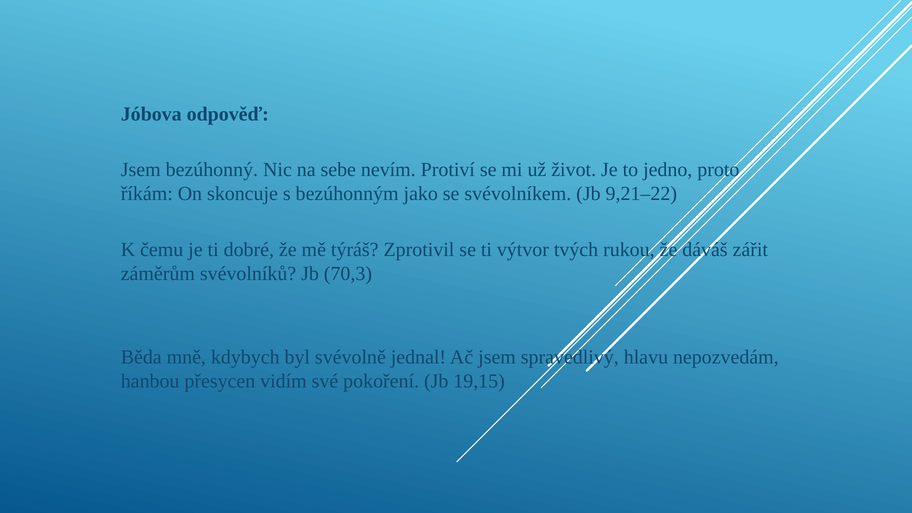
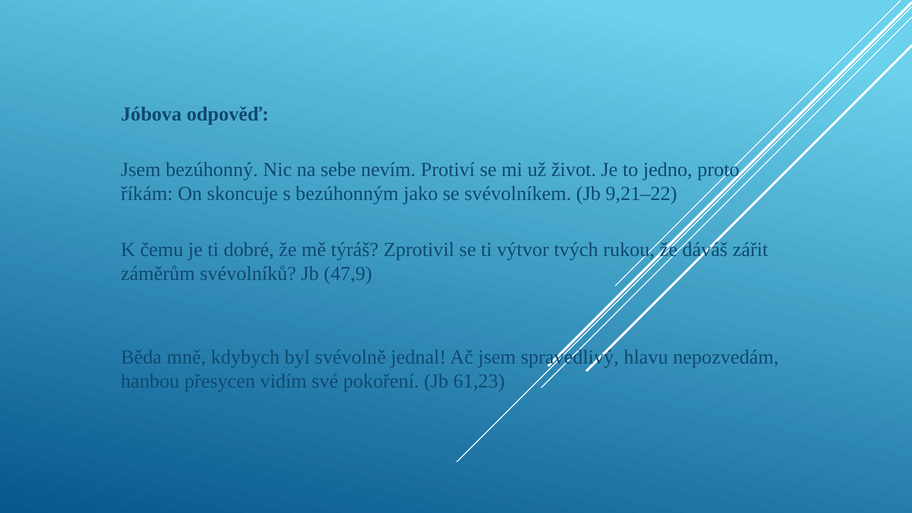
70,3: 70,3 -> 47,9 (348, 274)
19,15: 19,15 -> 61,23 (479, 381)
